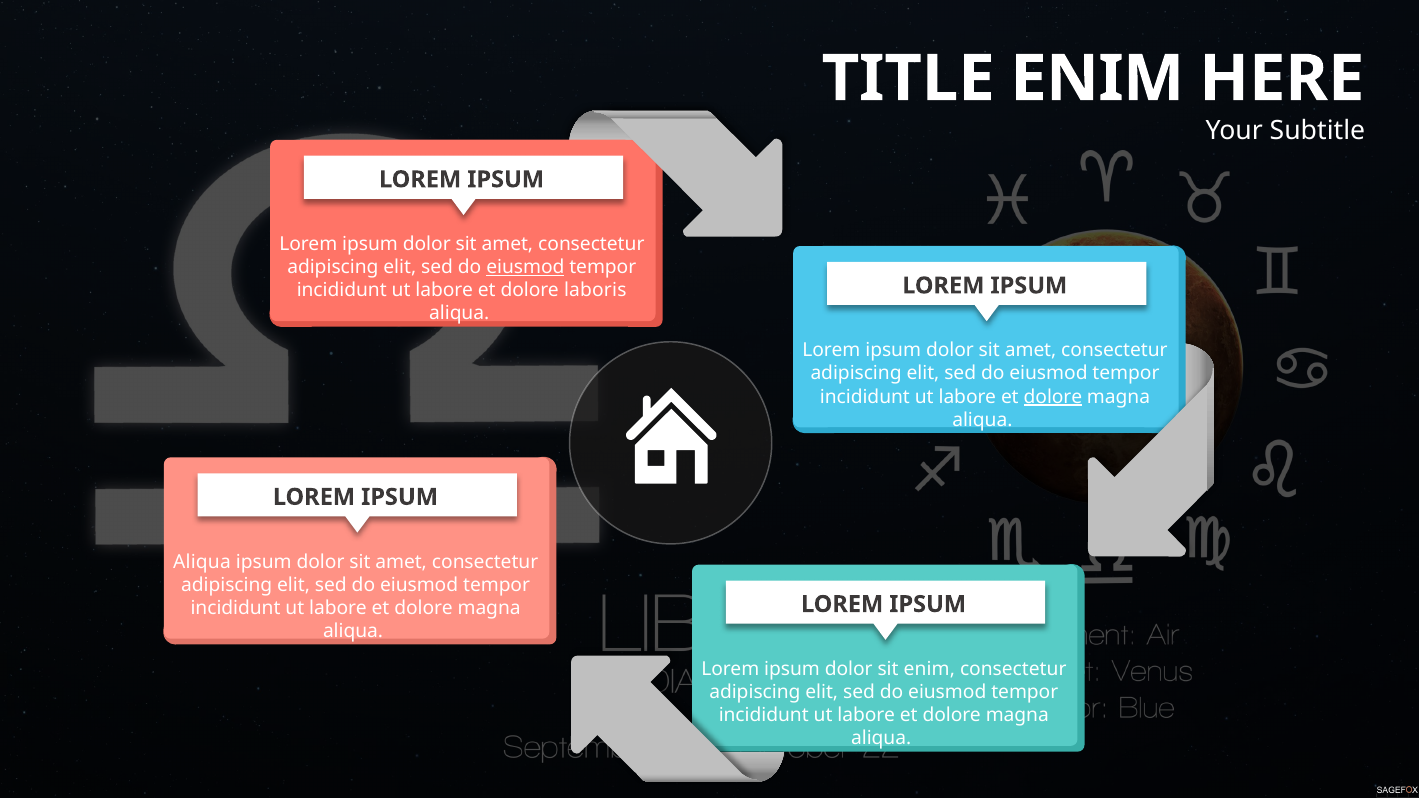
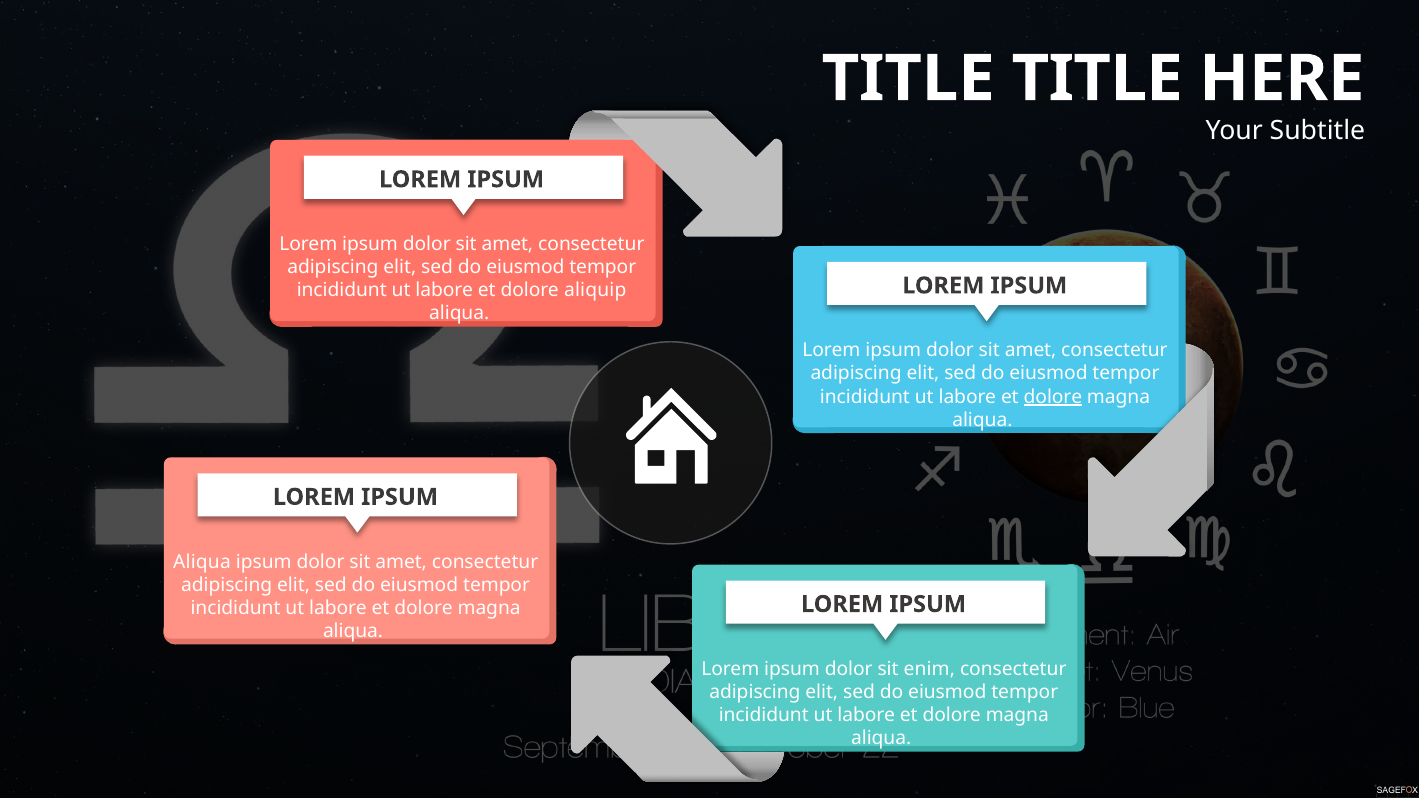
TITLE ENIM: ENIM -> TITLE (1097, 79)
eiusmod underline: present -> none (525, 268)
laboris: laboris -> aliquip (595, 291)
